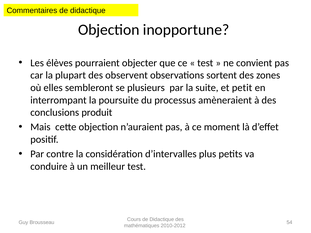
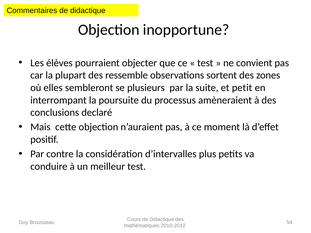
observent: observent -> ressemble (127, 75)
produit: produit -> declaré (97, 113)
